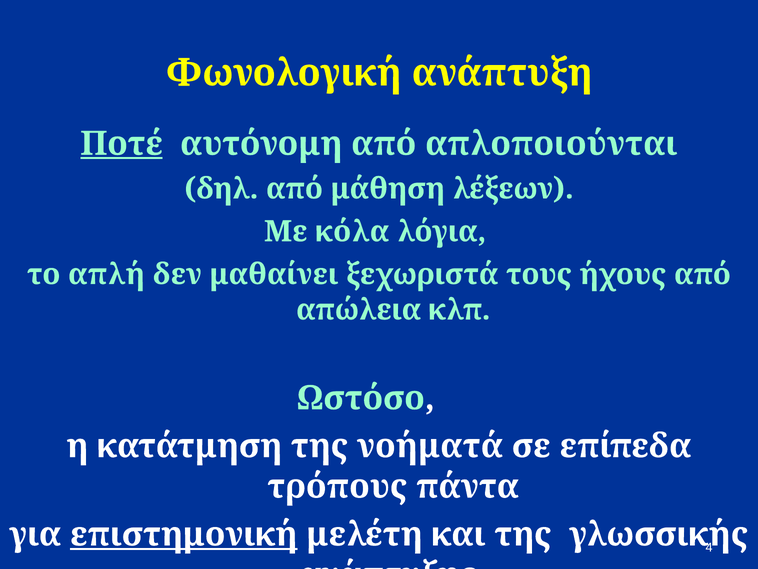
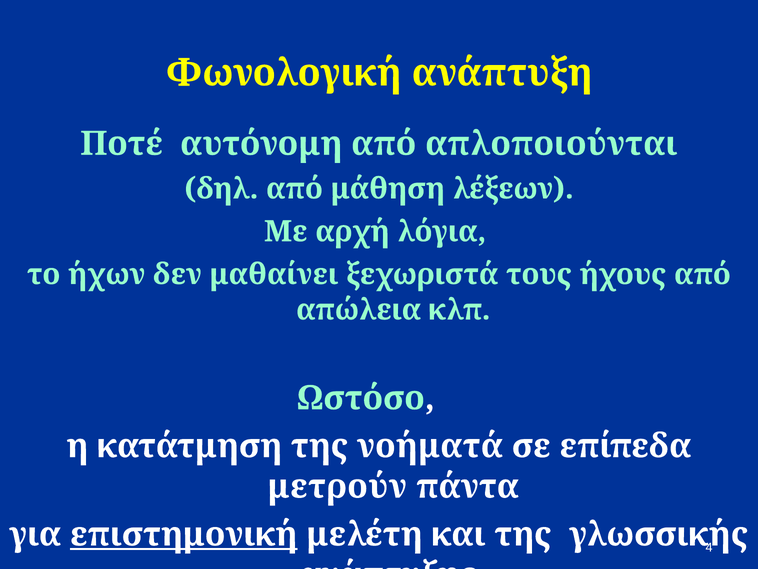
Ποτέ underline: present -> none (122, 144)
κόλα: κόλα -> αρχή (352, 231)
απλή: απλή -> ήχων (107, 274)
τρόπους: τρόπους -> μετρούν (337, 486)
